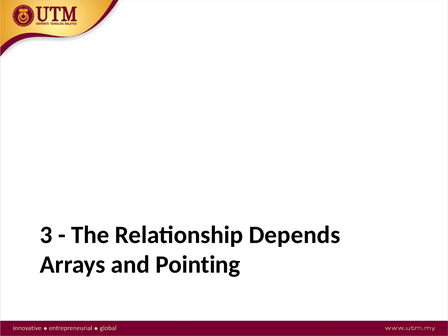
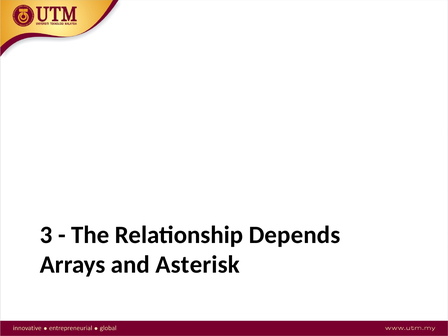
Pointing: Pointing -> Asterisk (198, 265)
